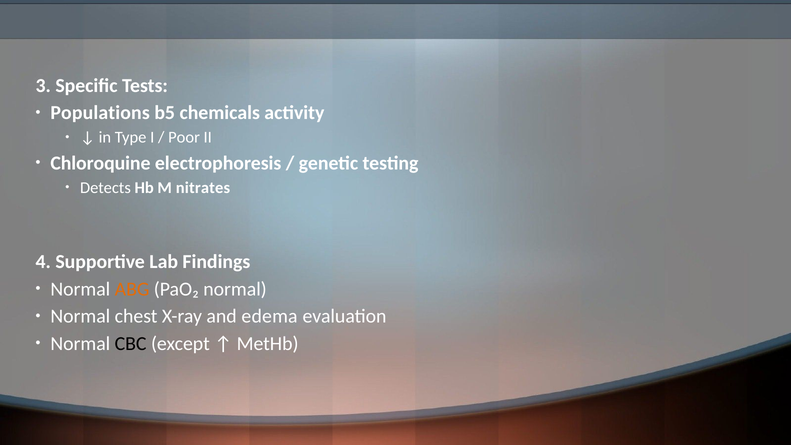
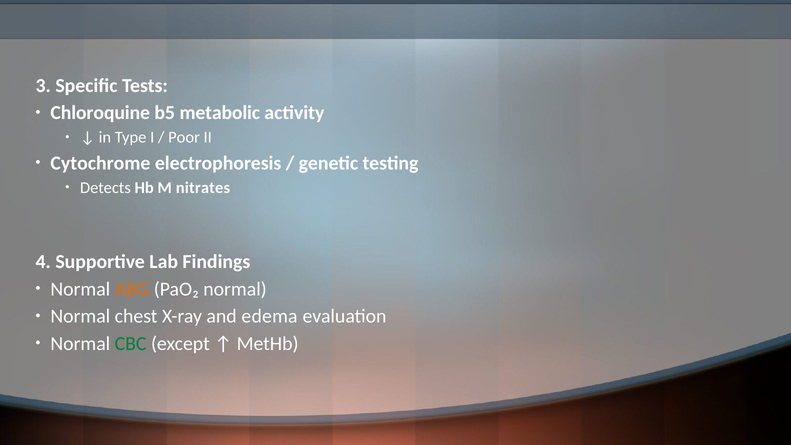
Populations: Populations -> Chloroquine (100, 113)
chemicals: chemicals -> metabolic (220, 113)
Chloroquine: Chloroquine -> Cytochrome (100, 163)
CBC colour: black -> green (131, 344)
